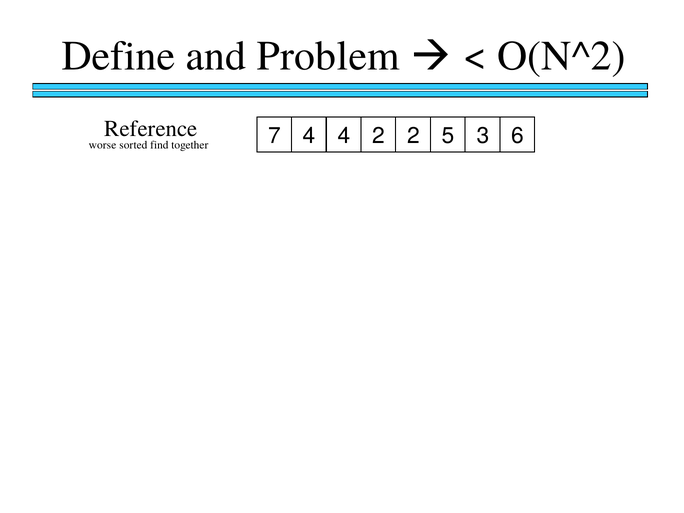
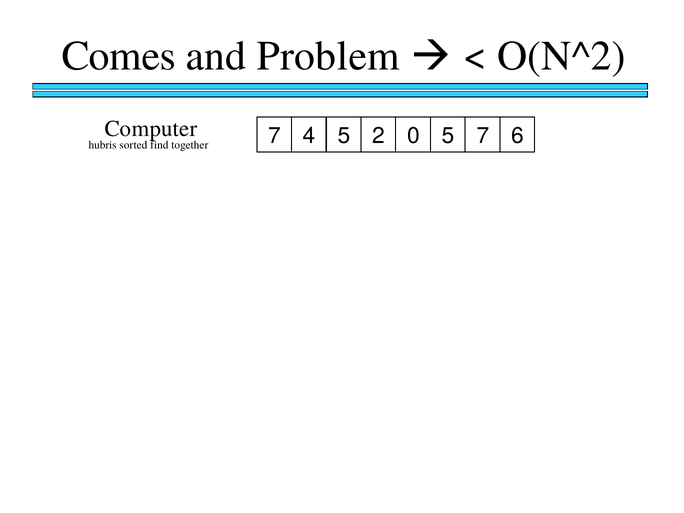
Define: Define -> Comes (119, 56)
Reference: Reference -> Computer (151, 129)
4 4: 4 -> 5 (344, 136)
2 2: 2 -> 0 (413, 136)
5 3: 3 -> 7 (483, 136)
worse: worse -> hubris (103, 145)
